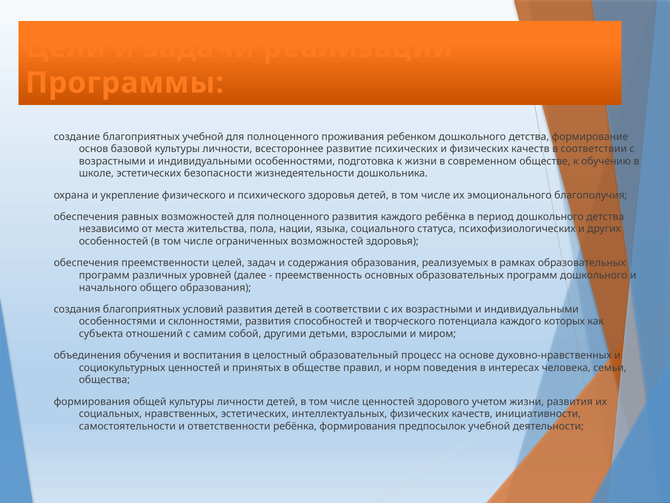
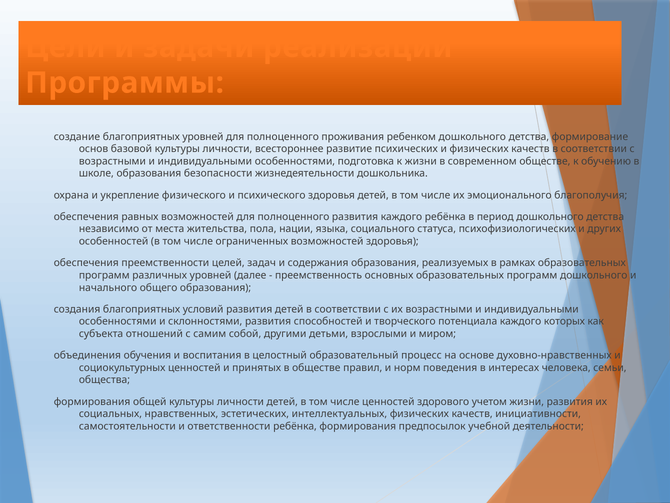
благоприятных учебной: учебной -> уровней (203, 137)
школе эстетических: эстетических -> образования (149, 173)
